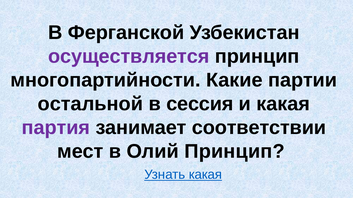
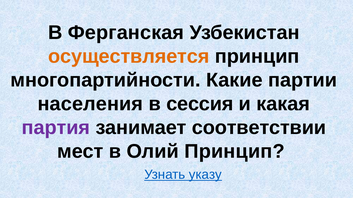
Ферганской: Ферганской -> Ферганская (126, 33)
осуществляется colour: purple -> orange (129, 57)
остальной: остальной -> населения (90, 104)
Узнать какая: какая -> указу (205, 175)
